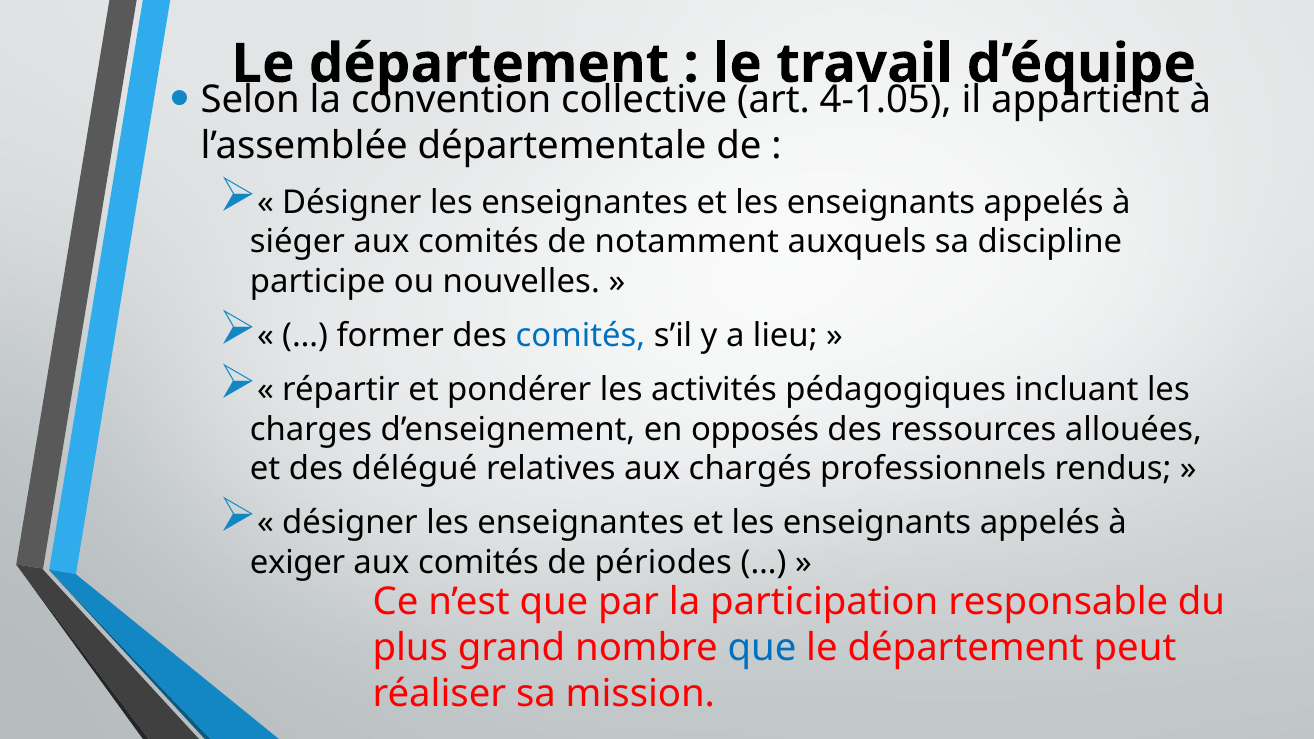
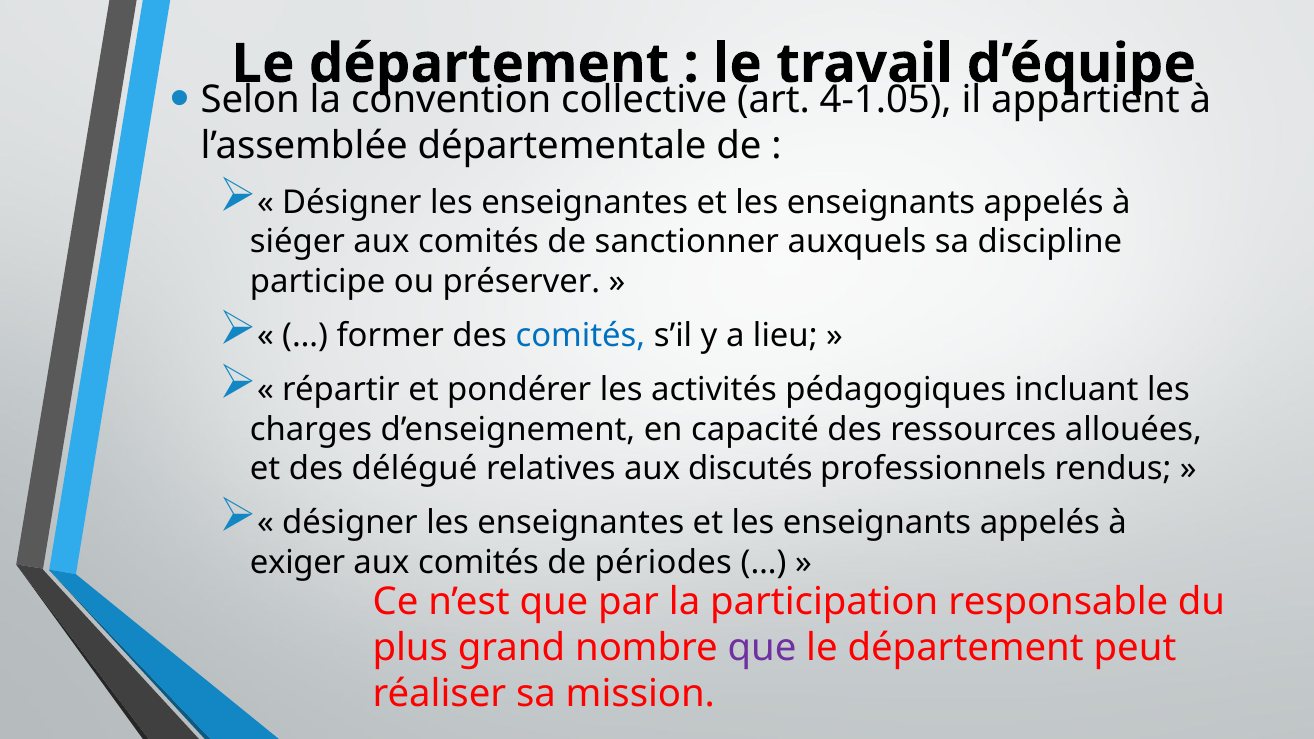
notamment: notamment -> sanctionner (687, 242)
nouvelles: nouvelles -> préserver (521, 281)
opposés: opposés -> capacité (755, 429)
chargés: chargés -> discutés (750, 469)
que colour: blue -> purple (762, 648)
